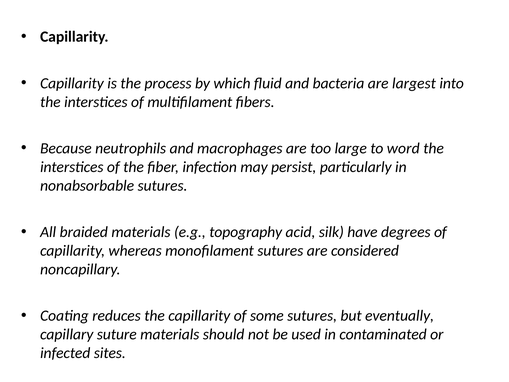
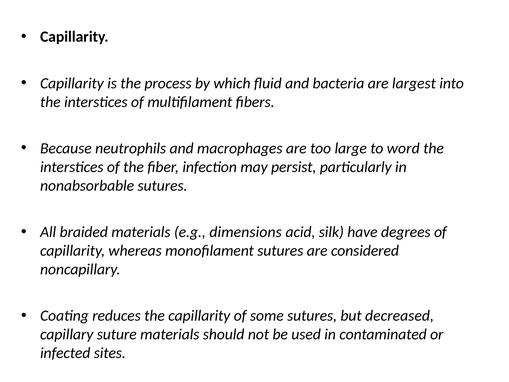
topography: topography -> dimensions (246, 232)
eventually: eventually -> decreased (400, 316)
